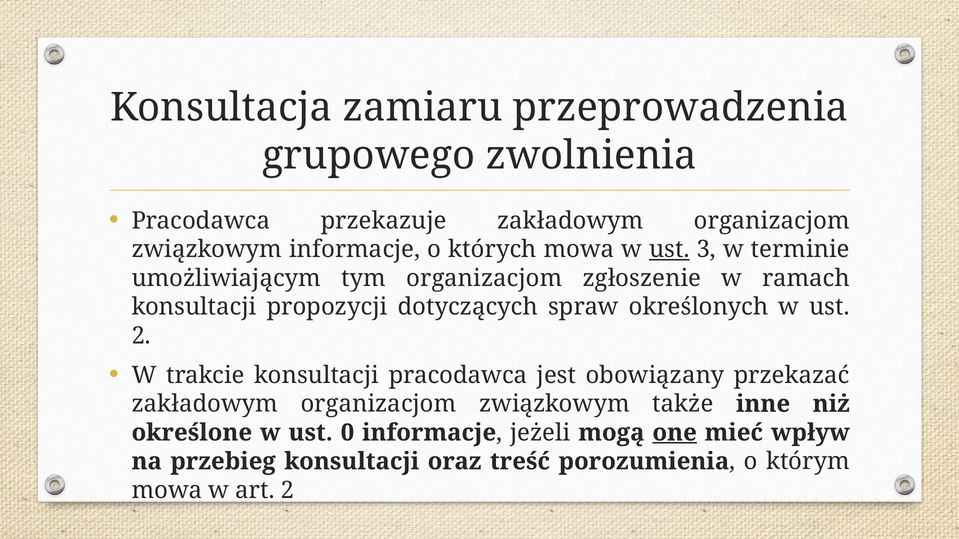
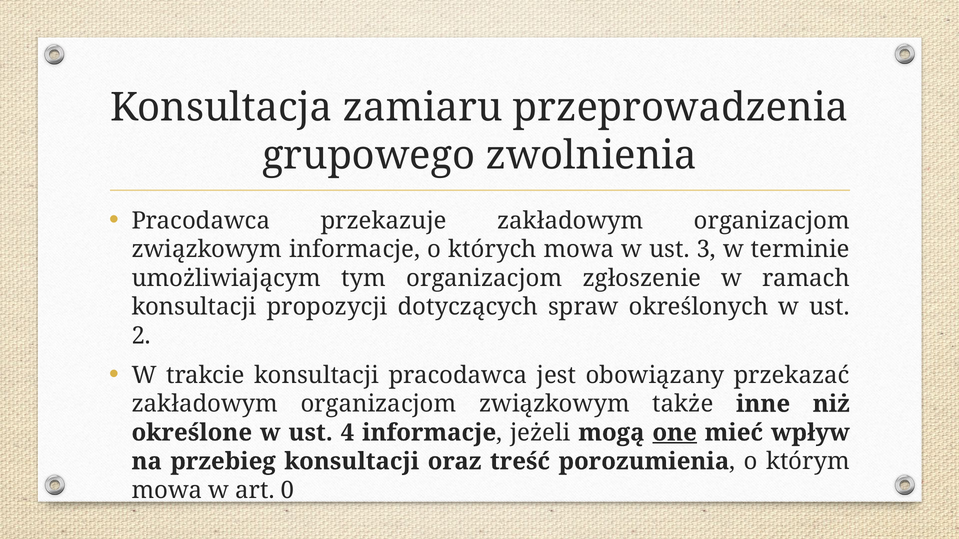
ust underline: present -> none (669, 250)
0: 0 -> 4 (347, 433)
art 2: 2 -> 0 (287, 491)
